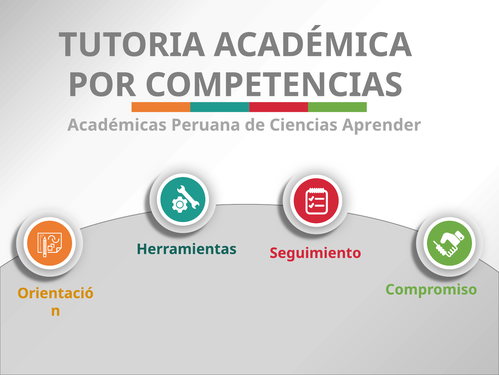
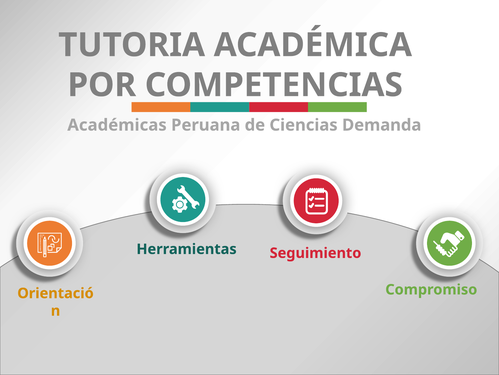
Aprender: Aprender -> Demanda (382, 125)
